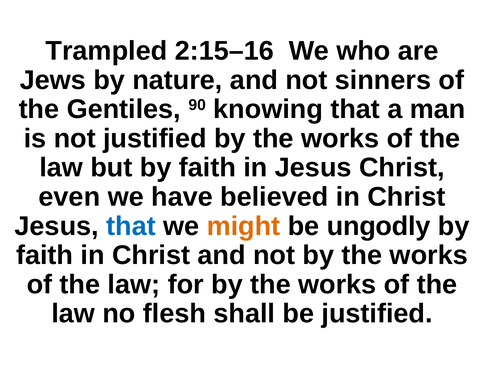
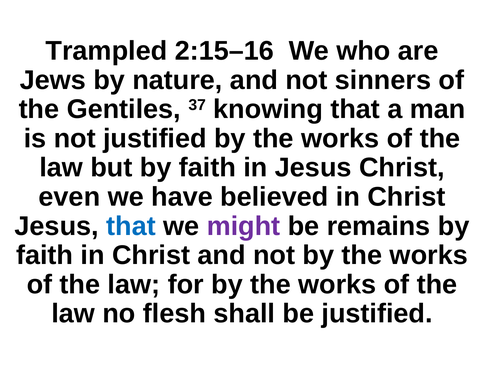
90: 90 -> 37 (197, 105)
might colour: orange -> purple (244, 226)
ungodly: ungodly -> remains (379, 226)
